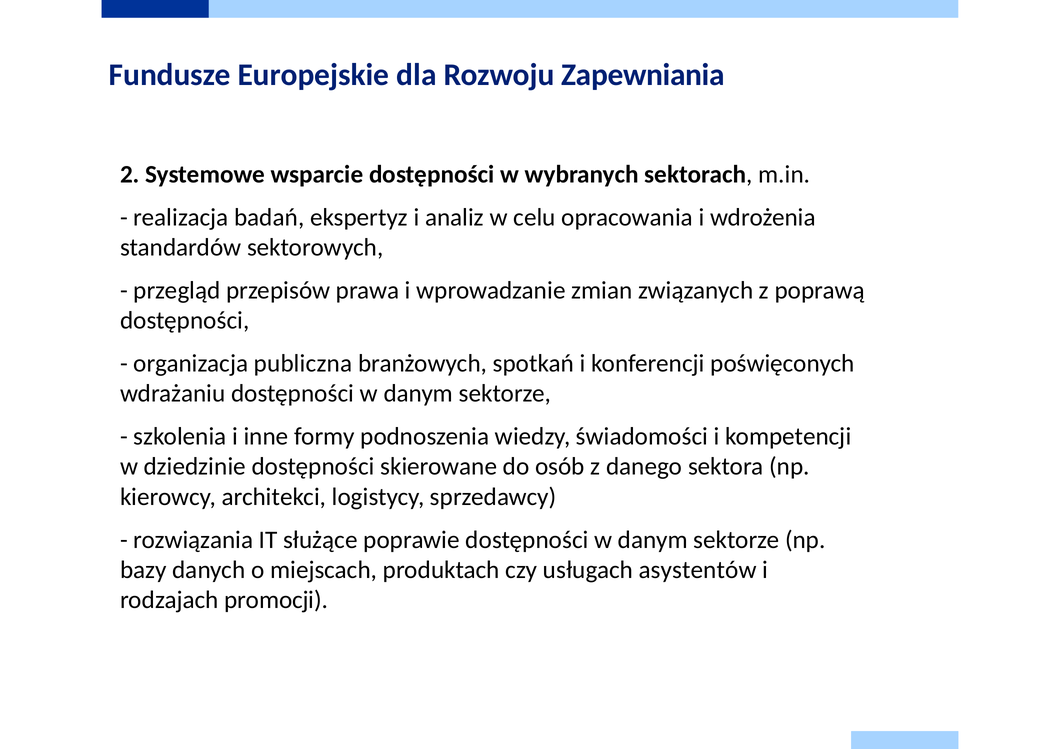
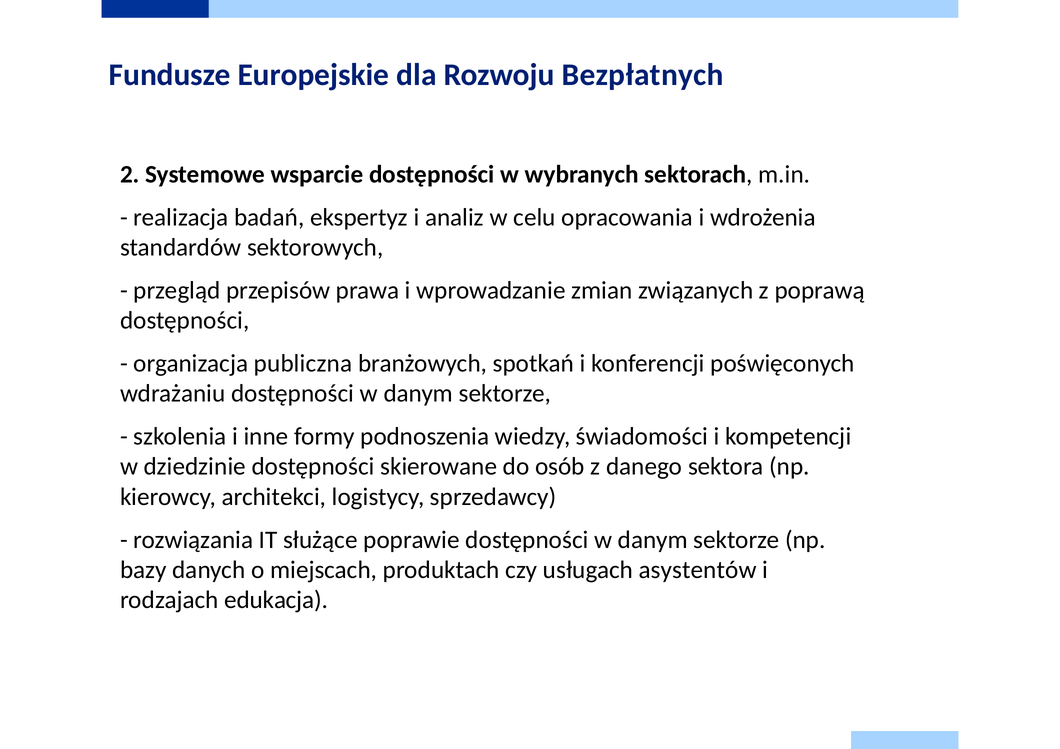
Zapewniania: Zapewniania -> Bezpłatnych (643, 75)
promocji: promocji -> edukacja (276, 601)
